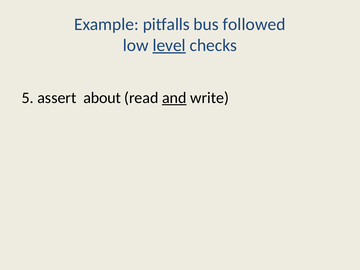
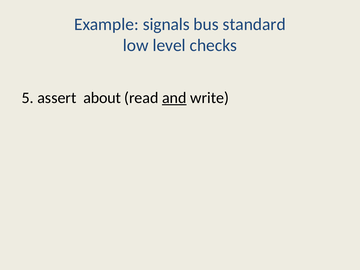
pitfalls: pitfalls -> signals (166, 24)
followed: followed -> standard (254, 24)
level underline: present -> none (169, 45)
